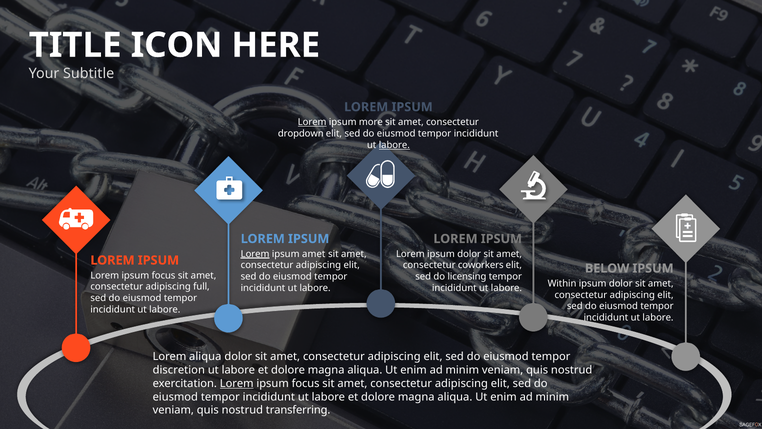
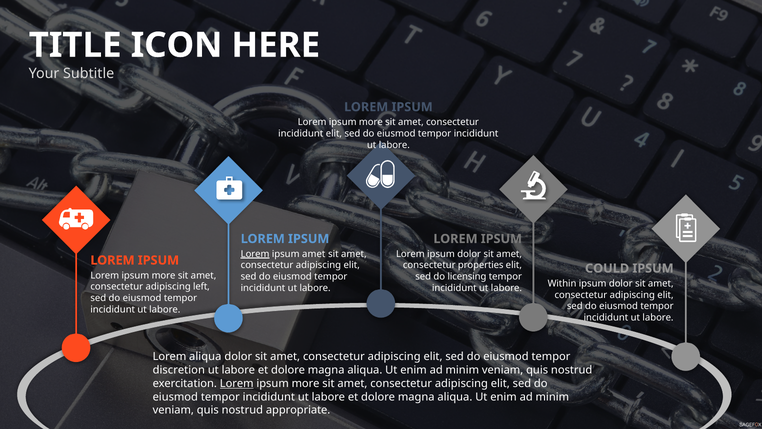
Lorem underline: present -> none (312, 122)
dropdown: dropdown -> incididunt (301, 133)
labore underline: present -> none (394, 145)
coworkers: coworkers -> properties (481, 265)
BELOW: BELOW -> COULD (607, 268)
focus: focus -> more (164, 275)
full: full -> left (201, 287)
focus: focus -> more (306, 383)
transferring: transferring -> appropriate (298, 410)
